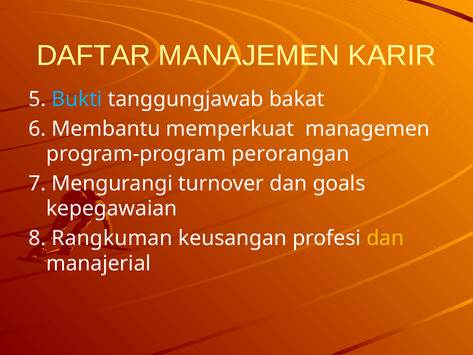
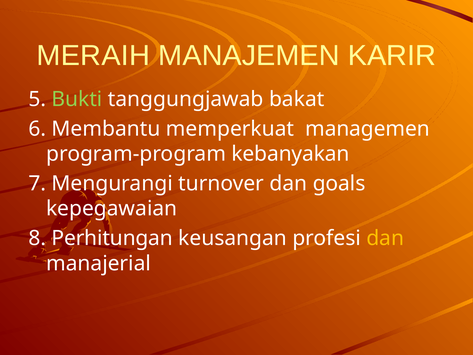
DAFTAR: DAFTAR -> MERAIH (93, 56)
Bukti colour: light blue -> light green (77, 99)
perorangan: perorangan -> kebanyakan (291, 154)
Rangkuman: Rangkuman -> Perhitungan (112, 238)
